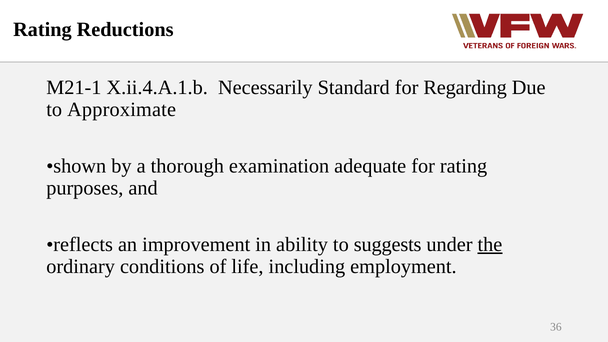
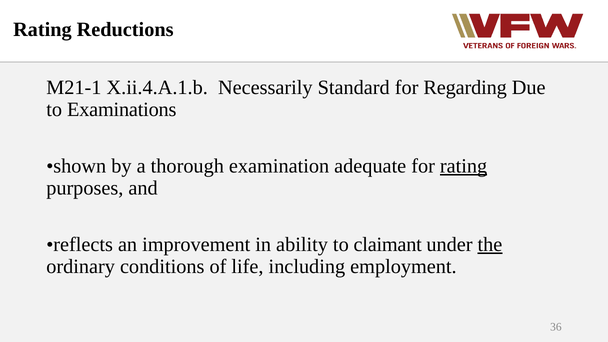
Approximate: Approximate -> Examinations (122, 110)
rating underline: none -> present (464, 166)
suggests: suggests -> claimant (388, 244)
